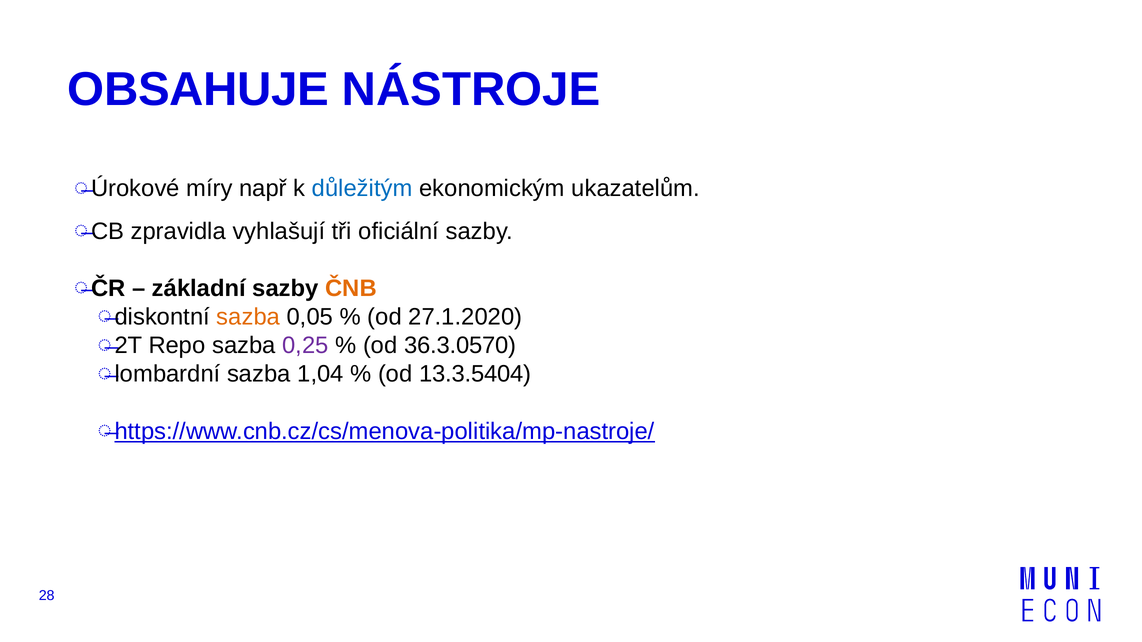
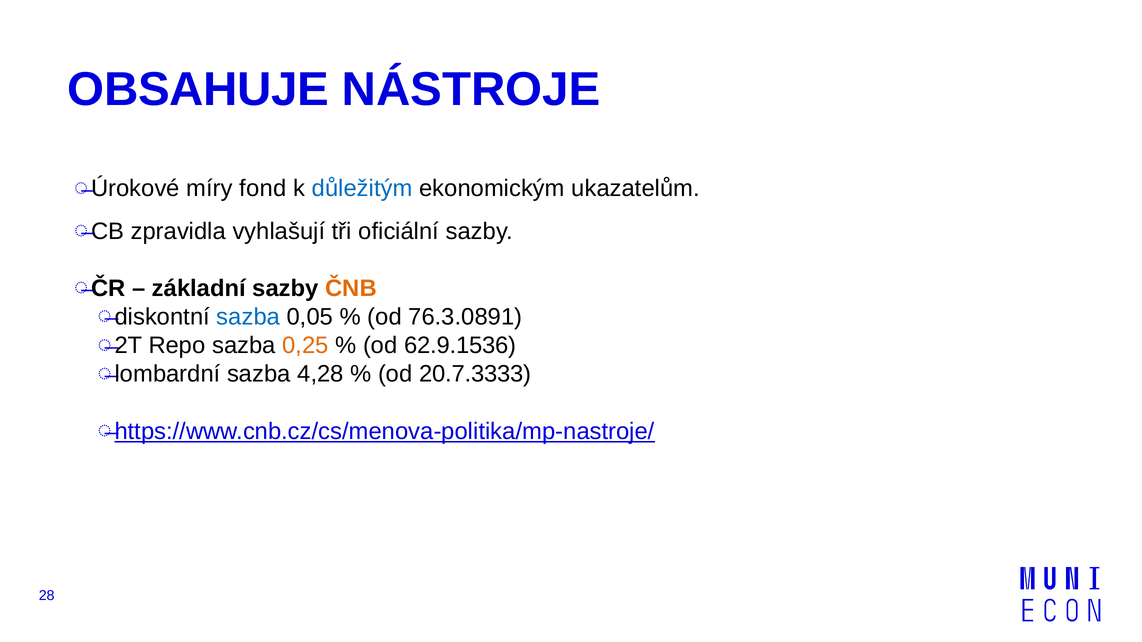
např: např -> fond (263, 189)
sazba colour: orange -> blue (248, 317)
27.1.2020: 27.1.2020 -> 76.3.0891 (465, 317)
0,25 colour: purple -> orange (305, 346)
36.3.0570: 36.3.0570 -> 62.9.1536 (460, 346)
1,04: 1,04 -> 4,28 (320, 374)
13.3.5404: 13.3.5404 -> 20.7.3333 (475, 374)
